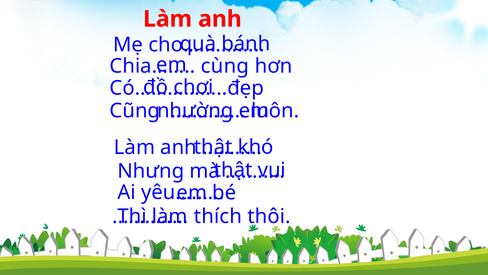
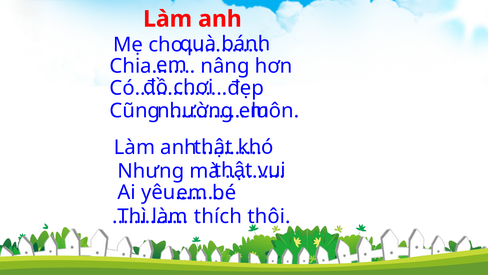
cùng: cùng -> nâng (225, 66)
